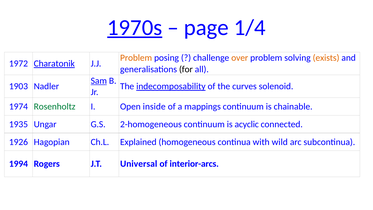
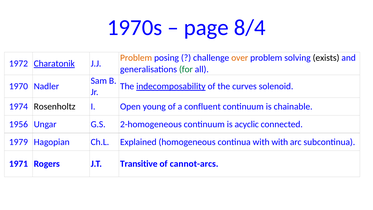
1970s underline: present -> none (135, 27)
1/4: 1/4 -> 8/4 (250, 27)
exists colour: orange -> black (326, 58)
for colour: black -> green (186, 69)
Sam underline: present -> none (99, 81)
1903: 1903 -> 1970 (18, 86)
Rosenholtz colour: green -> black (55, 107)
inside: inside -> young (154, 107)
mappings: mappings -> confluent (203, 107)
1935: 1935 -> 1956 (18, 124)
1926: 1926 -> 1979 (18, 142)
with wild: wild -> with (280, 142)
1994: 1994 -> 1971 (18, 164)
Universal: Universal -> Transitive (139, 164)
interior-arcs: interior-arcs -> cannot-arcs (194, 164)
